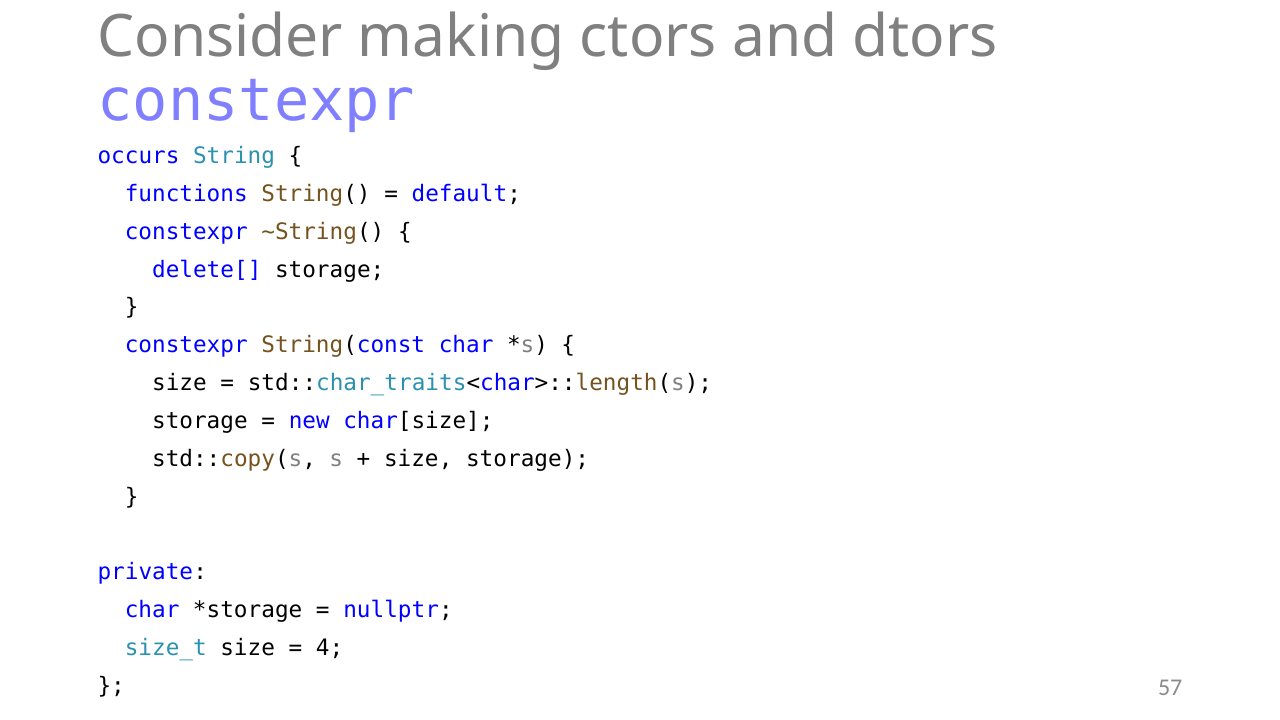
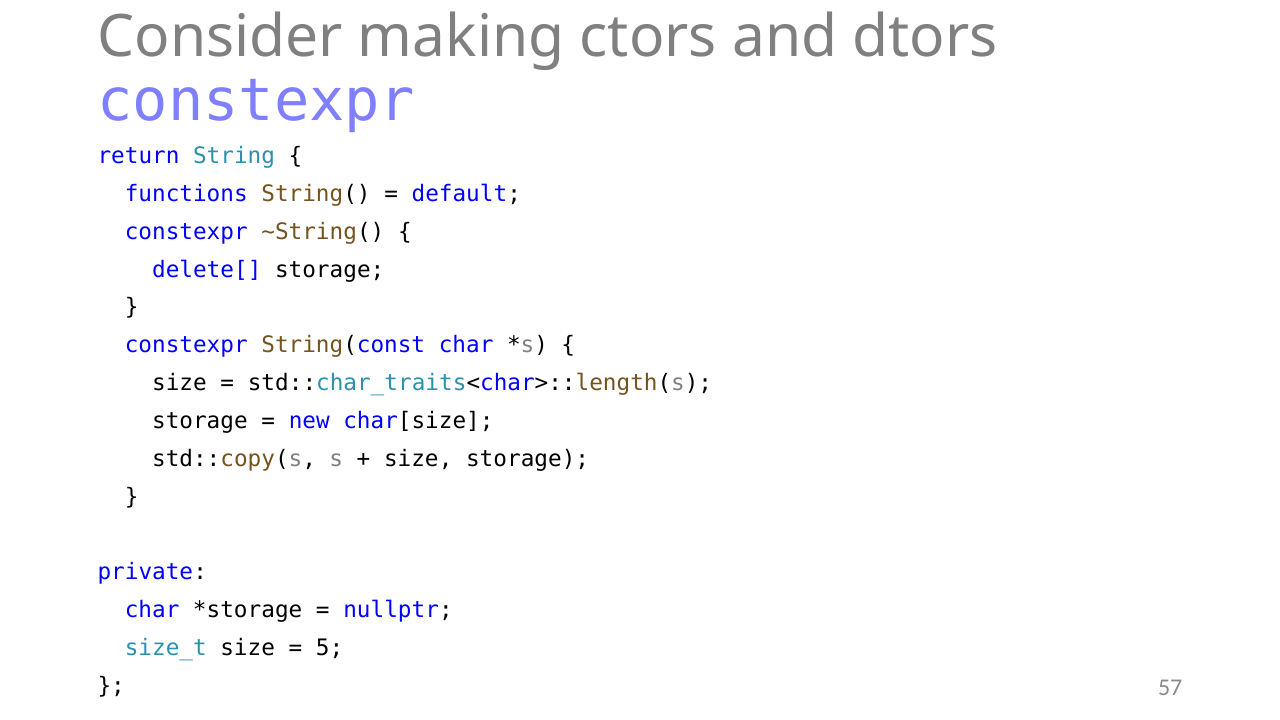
occurs: occurs -> return (139, 156)
4: 4 -> 5 (330, 648)
